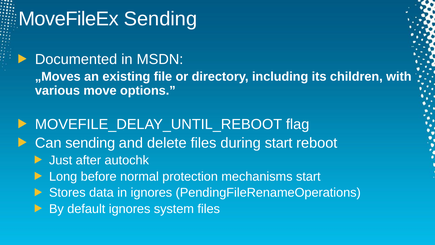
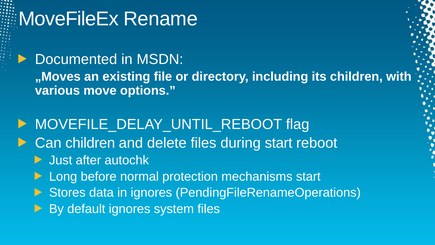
MoveFileEx Sending: Sending -> Rename (161, 19)
Can sending: sending -> children (90, 143)
